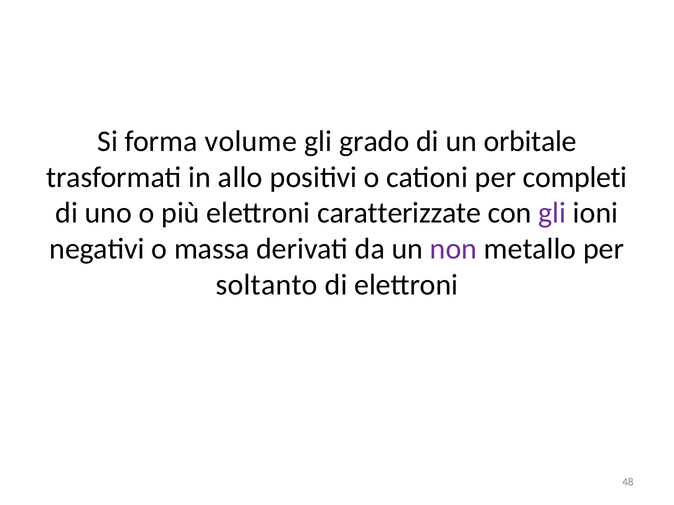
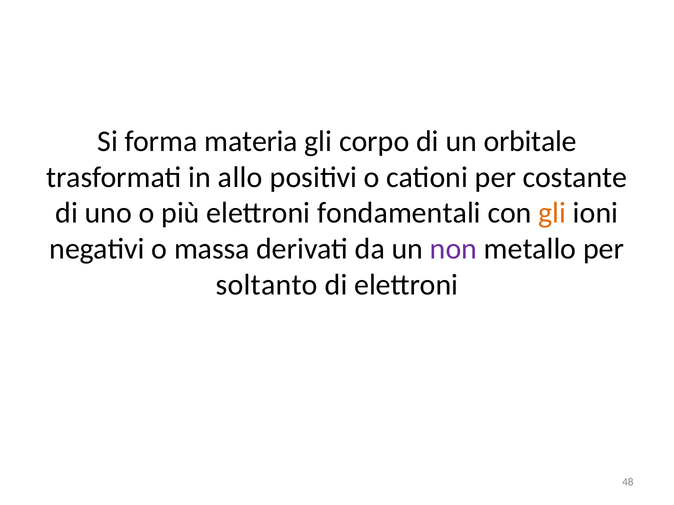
volume: volume -> materia (251, 141)
grado: grado -> corpo (374, 141)
completi: completi -> costante (575, 177)
caratterizzate: caratterizzate -> fondamentali (399, 213)
gli colour: purple -> orange (552, 213)
